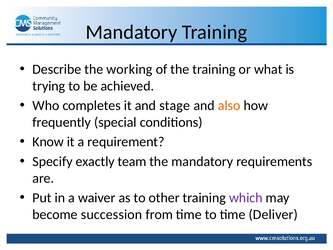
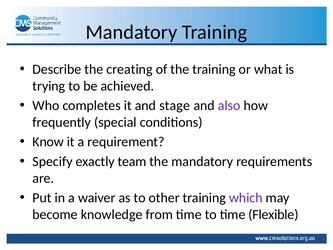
working: working -> creating (129, 69)
also colour: orange -> purple (229, 105)
succession: succession -> knowledge (112, 214)
Deliver: Deliver -> Flexible (273, 214)
